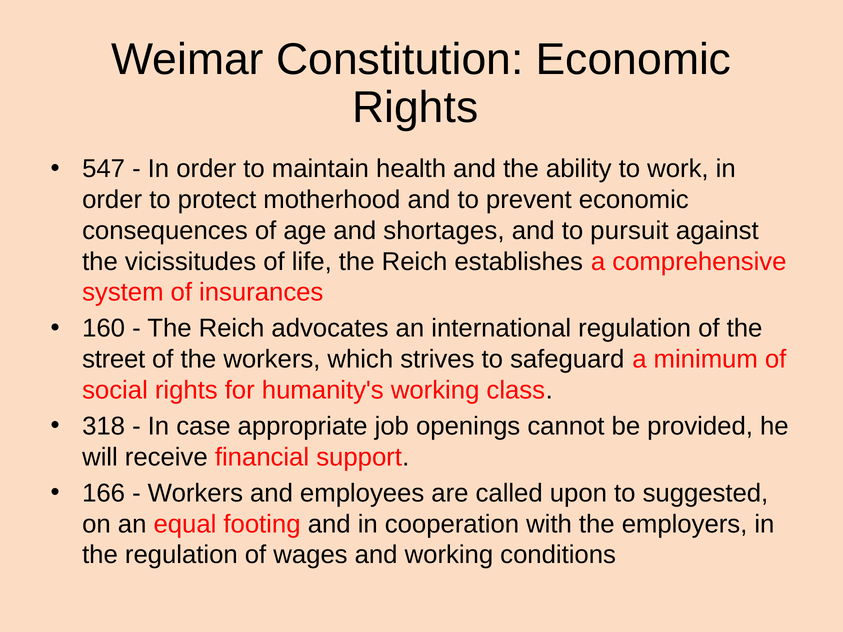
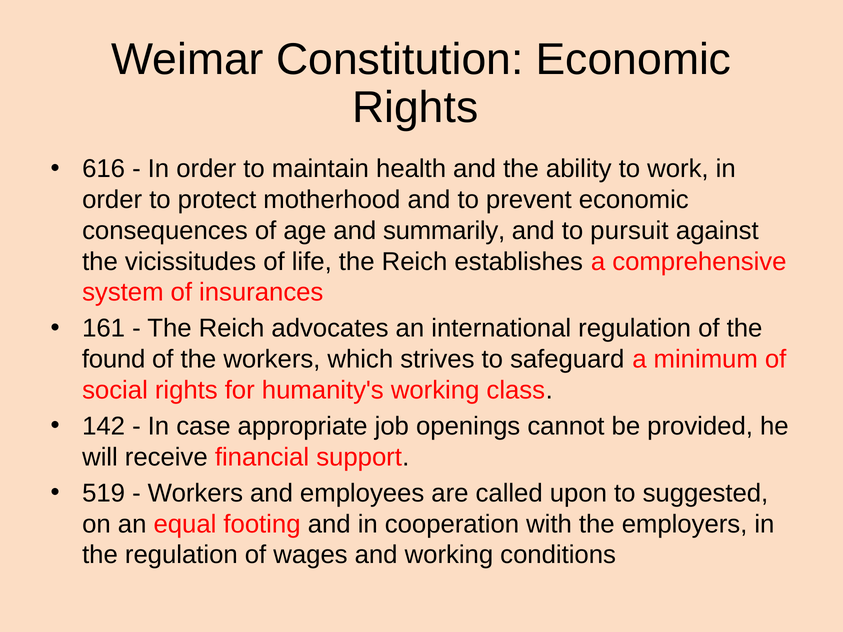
547: 547 -> 616 (104, 169)
shortages: shortages -> summarily (444, 231)
160: 160 -> 161 (104, 329)
street: street -> found (114, 360)
318: 318 -> 142 (104, 426)
166: 166 -> 519 (104, 493)
